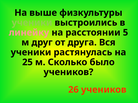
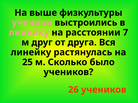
ученики colour: light green -> pink (32, 23)
5: 5 -> 7 (125, 33)
ученики: ученики -> линейку (31, 53)
